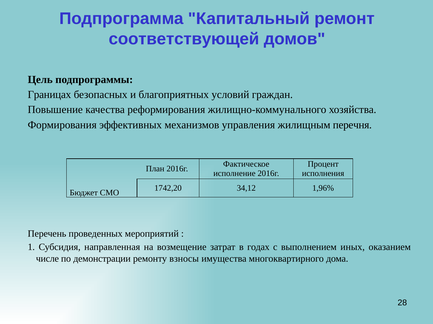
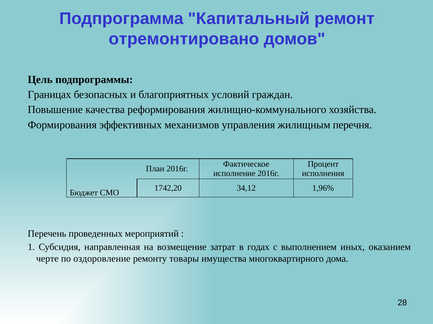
соответствующей: соответствующей -> отремонтировано (184, 39)
числе: числе -> черте (47, 259)
демонстрации: демонстрации -> оздоровление (102, 259)
взносы: взносы -> товары (184, 259)
